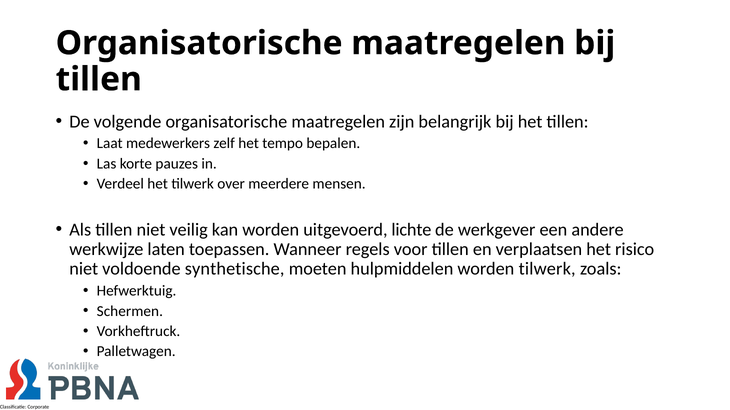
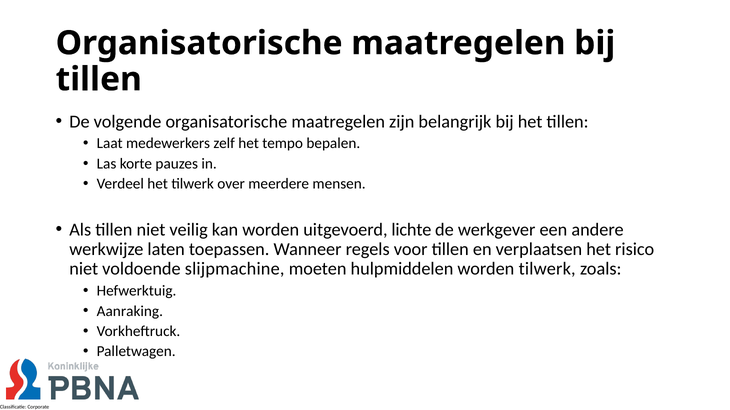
synthetische: synthetische -> slijpmachine (235, 269)
Schermen: Schermen -> Aanraking (130, 311)
